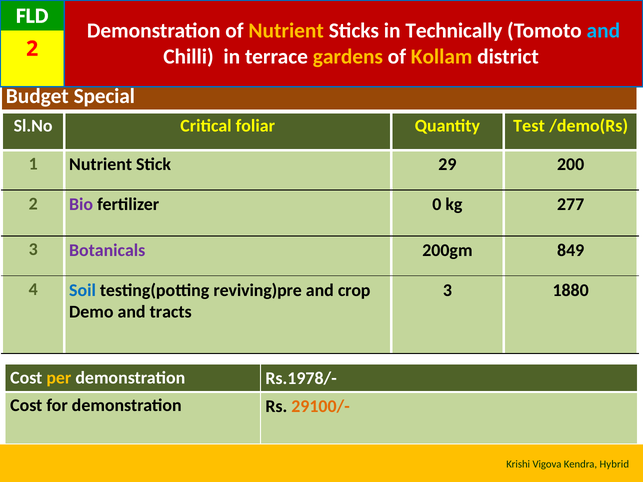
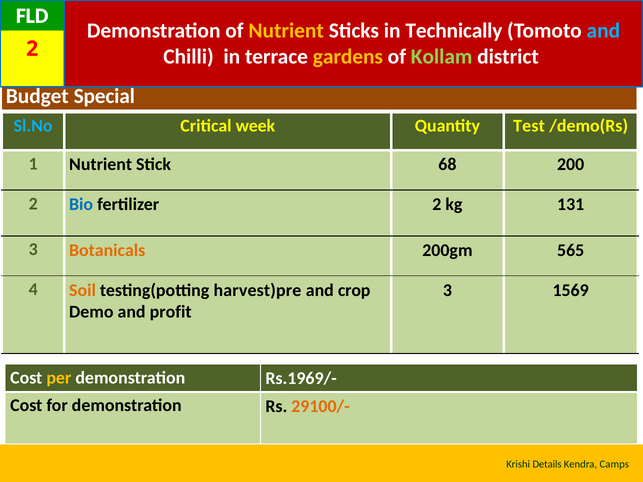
Kollam colour: yellow -> light green (442, 57)
Sl.No colour: white -> light blue (33, 126)
foliar: foliar -> week (255, 126)
29: 29 -> 68 (447, 165)
Bio colour: purple -> blue (81, 205)
fertilizer 0: 0 -> 2 (437, 205)
277: 277 -> 131 (571, 205)
Botanicals colour: purple -> orange (107, 250)
849: 849 -> 565 (571, 250)
Soil colour: blue -> orange (82, 290)
reviving)pre: reviving)pre -> harvest)pre (257, 290)
1880: 1880 -> 1569 (571, 290)
tracts: tracts -> profit (171, 312)
Rs.1978/-: Rs.1978/- -> Rs.1969/- (301, 379)
Vigova: Vigova -> Details (547, 464)
Hybrid: Hybrid -> Camps (614, 464)
